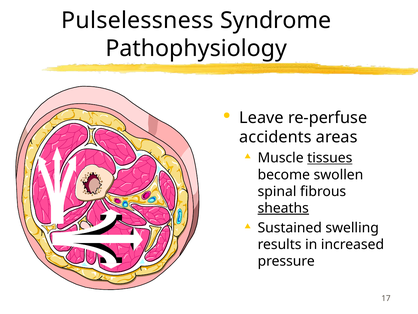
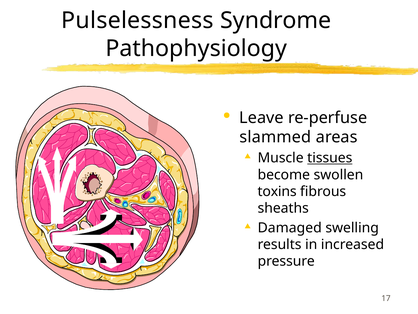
accidents: accidents -> slammed (275, 137)
spinal: spinal -> toxins (277, 191)
sheaths underline: present -> none (283, 208)
Sustained: Sustained -> Damaged (290, 227)
